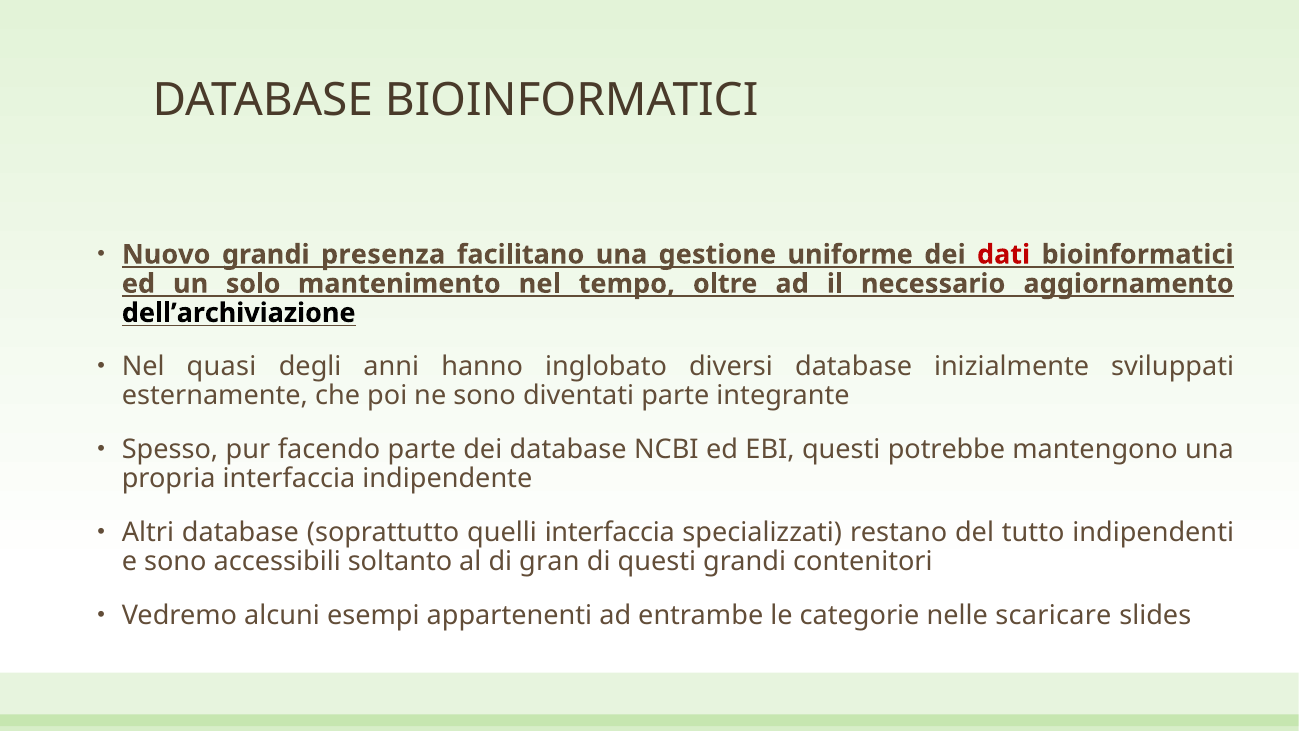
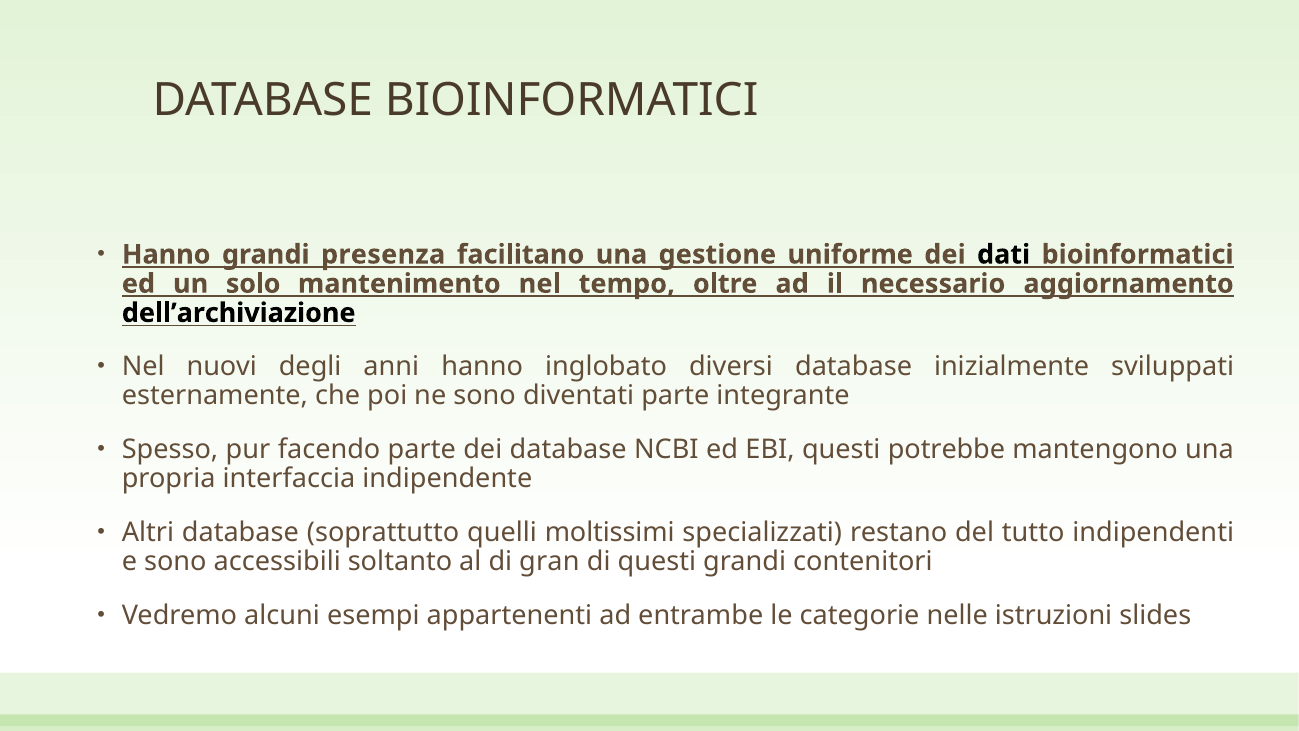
Nuovo: Nuovo -> Hanno (166, 254)
dati colour: red -> black (1004, 254)
quasi: quasi -> nuovi (222, 366)
quelli interfaccia: interfaccia -> moltissimi (610, 532)
scaricare: scaricare -> istruzioni (1054, 615)
